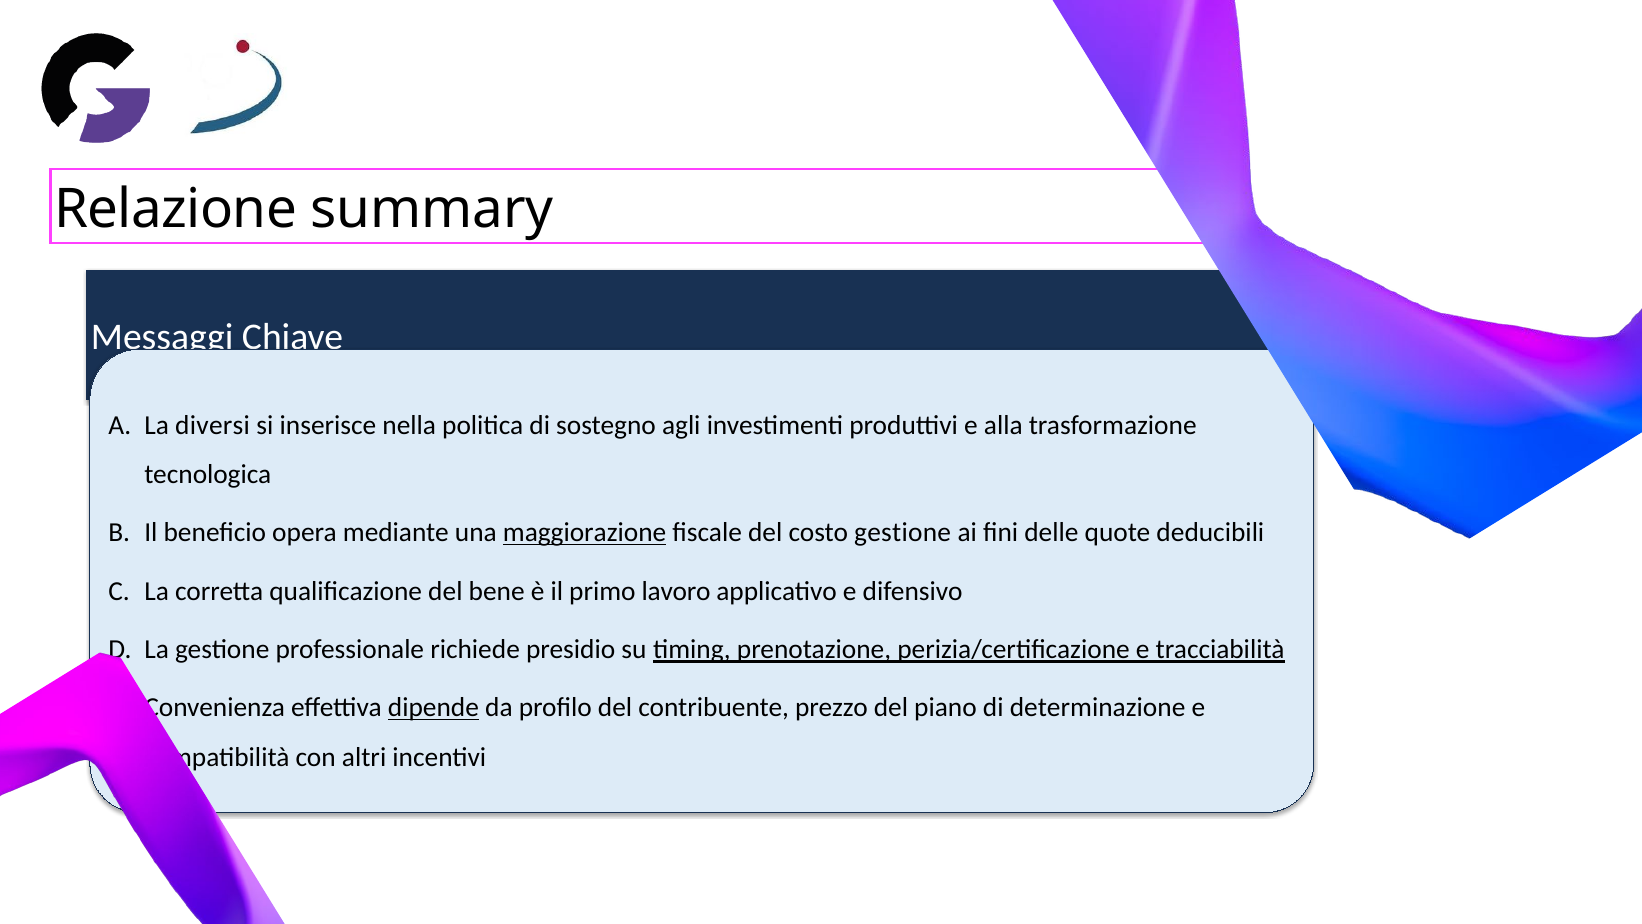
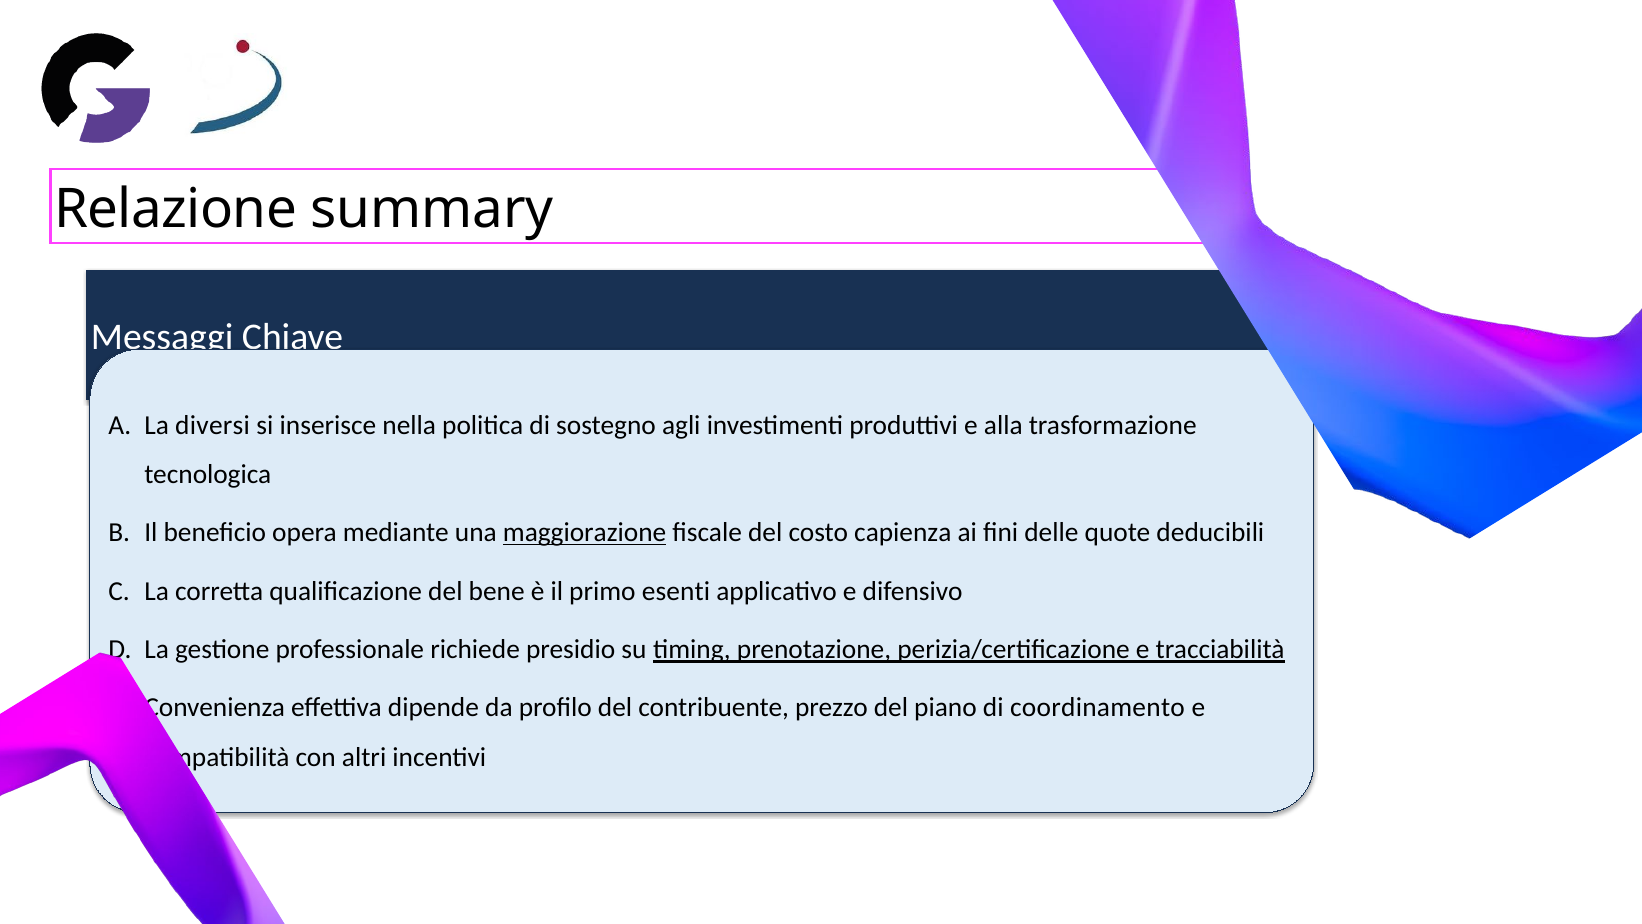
costo gestione: gestione -> capienza (903, 532)
lavoro: lavoro -> esenti (676, 591)
dipende underline: present -> none (433, 708)
determinazione: determinazione -> coordinamento (1097, 708)
